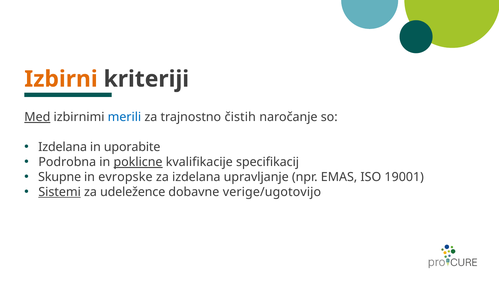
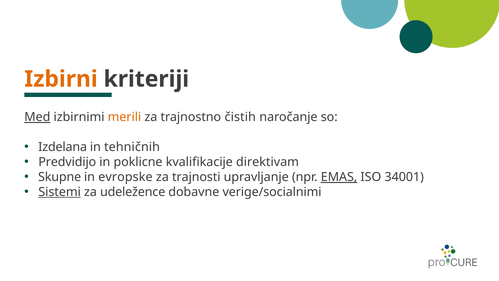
merili colour: blue -> orange (124, 117)
uporabite: uporabite -> tehničnih (132, 147)
Podrobna: Podrobna -> Predvidijo (67, 162)
poklicne underline: present -> none (138, 162)
specifikacij: specifikacij -> direktivam (267, 162)
za izdelana: izdelana -> trajnosti (196, 177)
EMAS underline: none -> present (339, 177)
19001: 19001 -> 34001 (404, 177)
verige/ugotovijo: verige/ugotovijo -> verige/socialnimi (272, 192)
